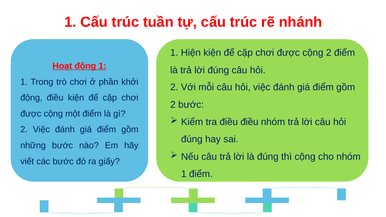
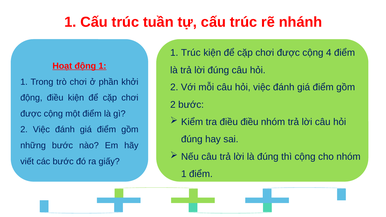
1 Hiện: Hiện -> Trúc (191, 53)
cộng 2: 2 -> 4 (329, 53)
